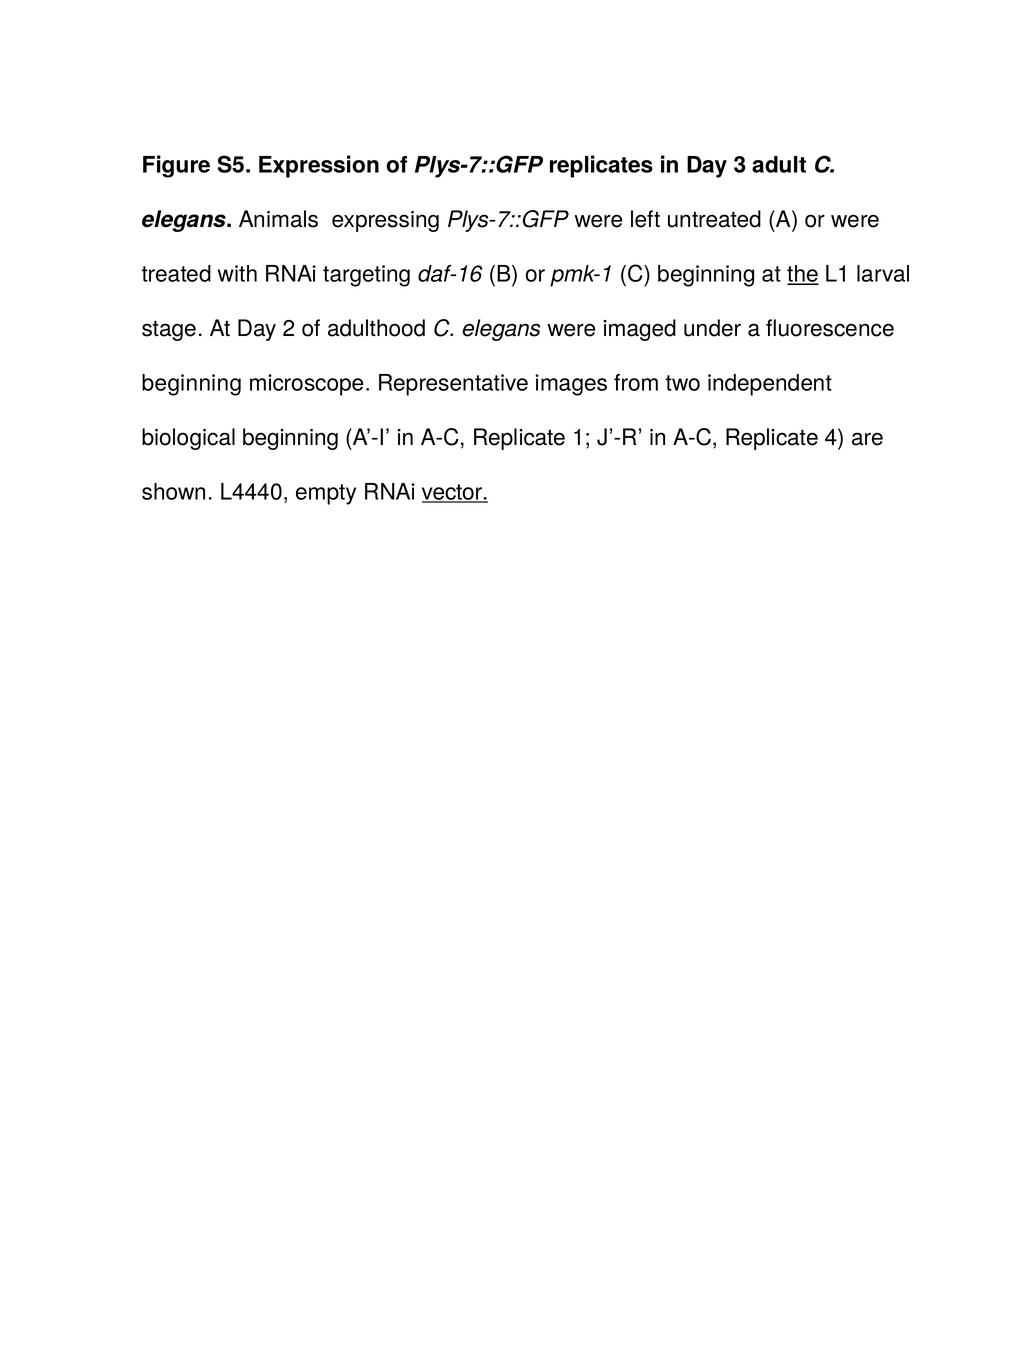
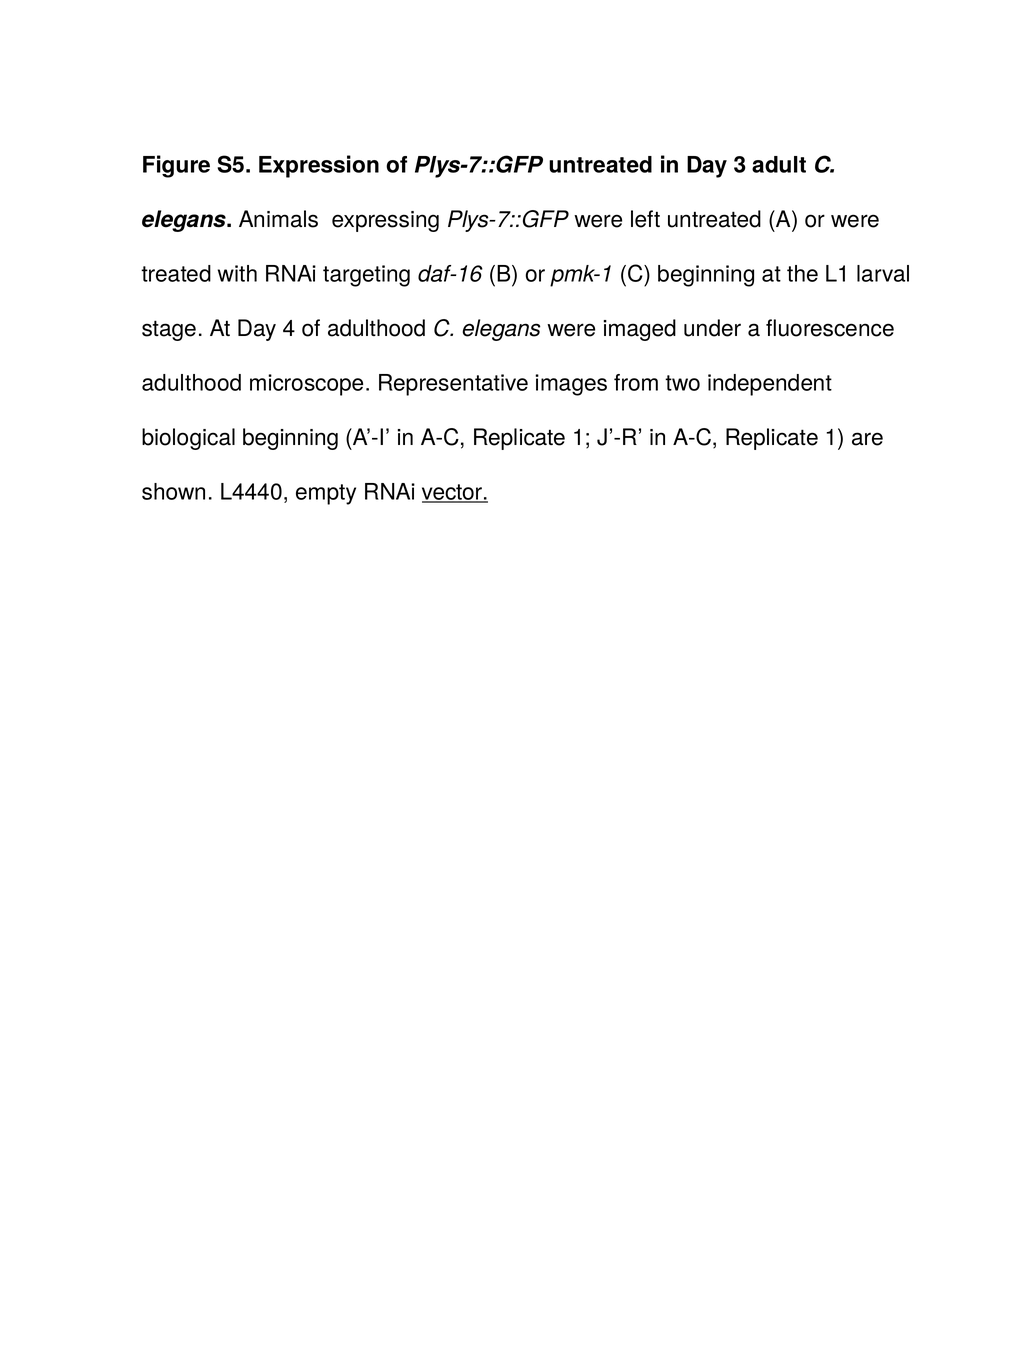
Plys-7::GFP replicates: replicates -> untreated (601, 165)
the underline: present -> none (803, 274)
2: 2 -> 4 (289, 329)
beginning: beginning -> adulthood (192, 383)
4: 4 -> 1 (835, 438)
